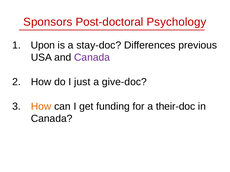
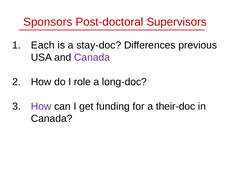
Psychology: Psychology -> Supervisors (177, 22)
Upon: Upon -> Each (43, 45)
just: just -> role (82, 82)
give-doc: give-doc -> long-doc (124, 82)
How colour: orange -> purple (41, 107)
